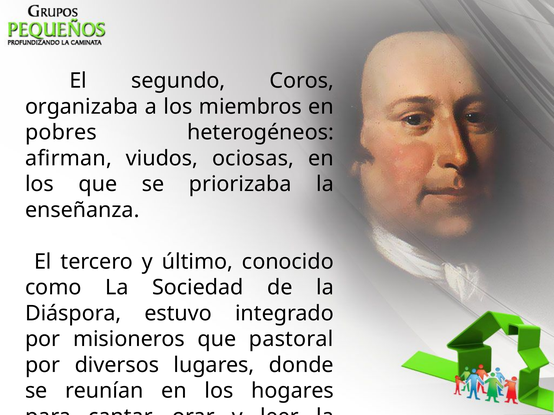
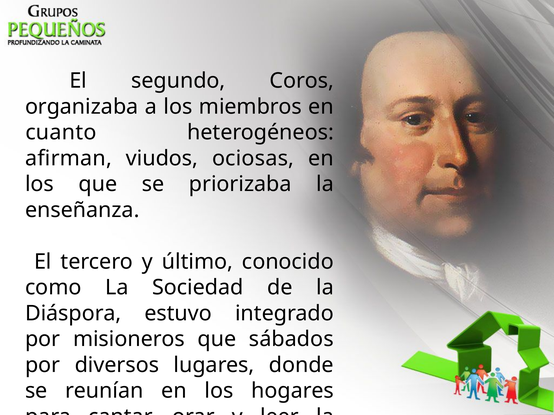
pobres: pobres -> cuanto (61, 133)
pastoral: pastoral -> sábados (291, 340)
